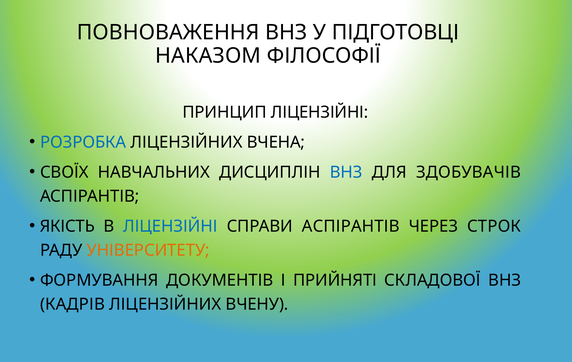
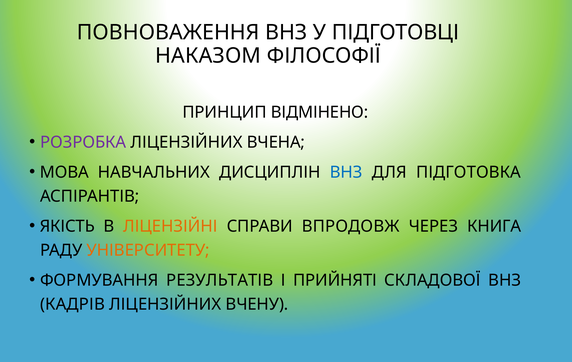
ПРИНЦИП ЛІЦЕНЗІЙНІ: ЛІЦЕНЗІЙНІ -> ВІДМІНЕНО (320, 112)
РОЗРОБКА colour: blue -> purple (83, 142)
СВОЇХ: СВОЇХ -> МОВА (64, 172)
ЗДОБУВАЧІВ: ЗДОБУВАЧІВ -> ПІДГОТОВКА (469, 172)
ЛІЦЕНЗІЙНІ colour: blue -> orange (170, 226)
СПРАВИ АСПІРАНТІВ: АСПІРАНТІВ -> ВПРОДОВЖ (351, 226)
СТРОК: СТРОК -> КНИГА (494, 226)
ДОКУМЕНТІВ: ДОКУМЕНТІВ -> РЕЗУЛЬТАТІВ (220, 280)
